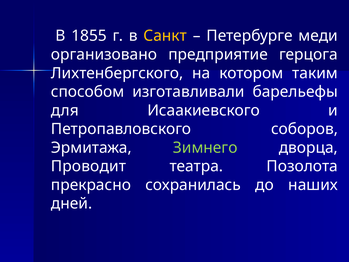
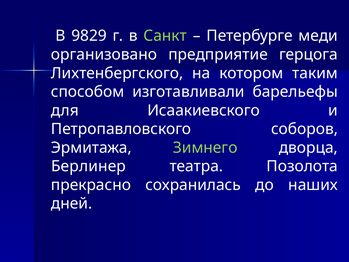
1855: 1855 -> 9829 (89, 36)
Санкт colour: yellow -> light green (165, 36)
Проводит: Проводит -> Берлинер (88, 166)
